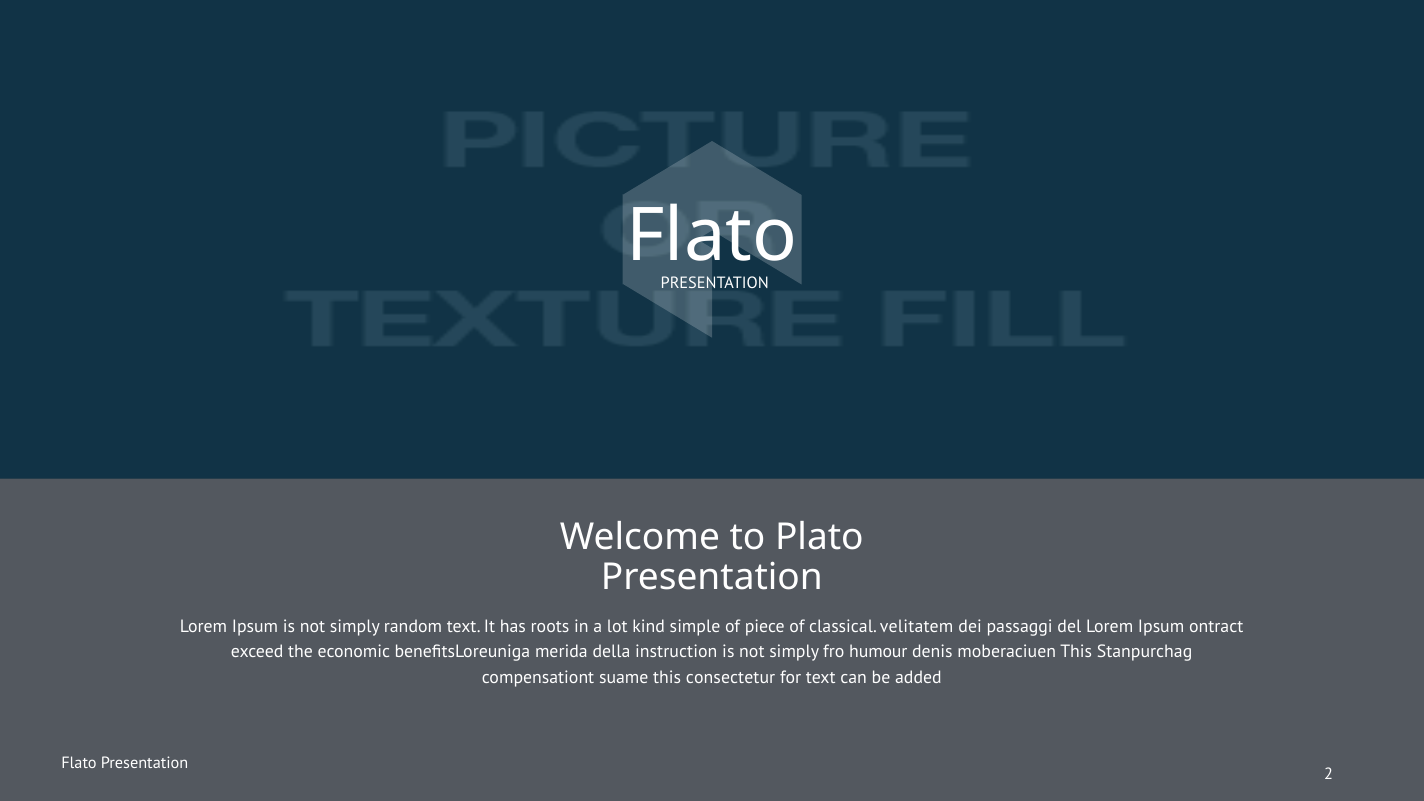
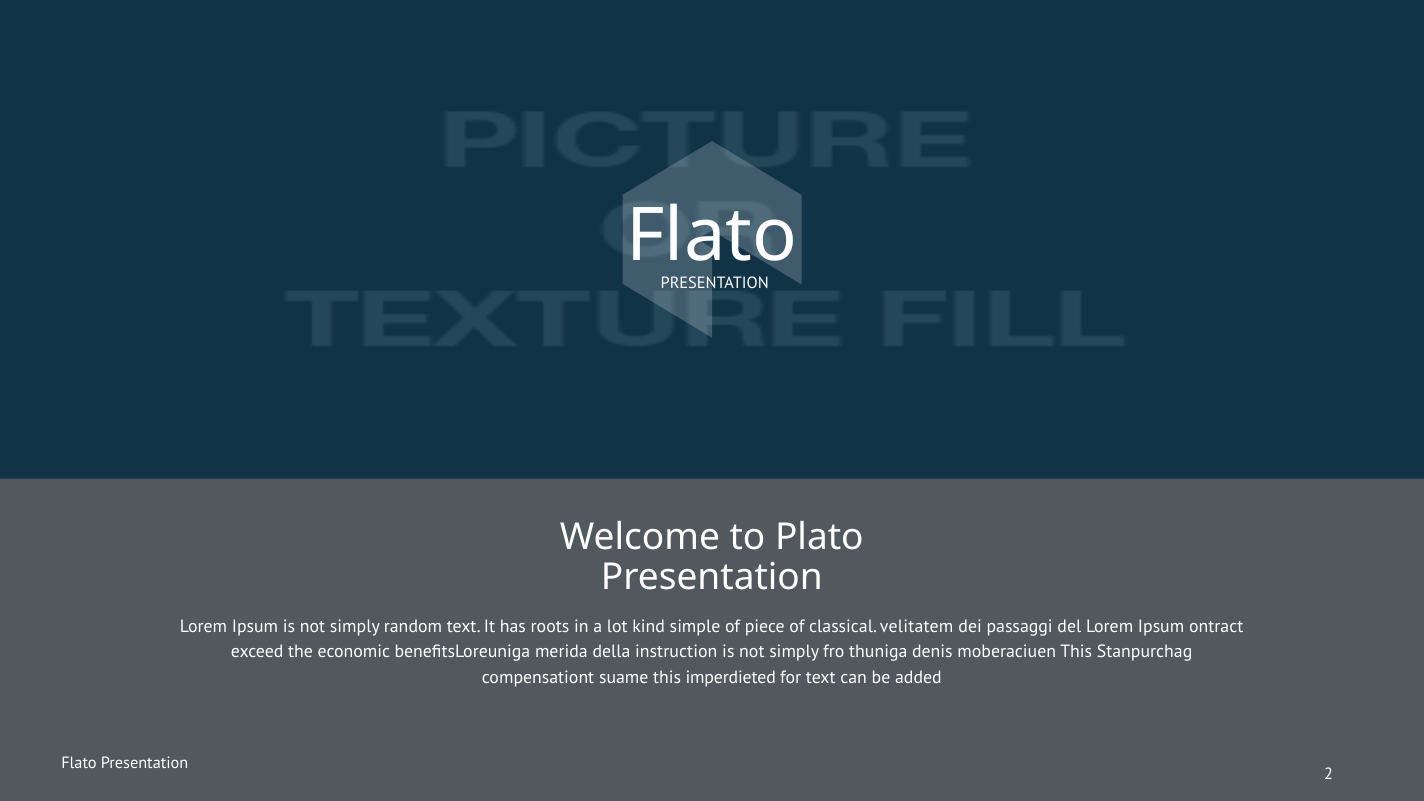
humour: humour -> thuniga (878, 652)
consectetur: consectetur -> imperdieted (731, 677)
